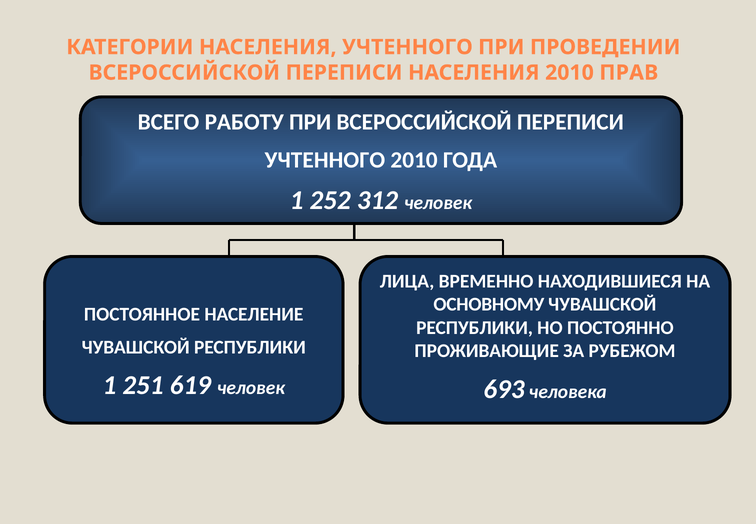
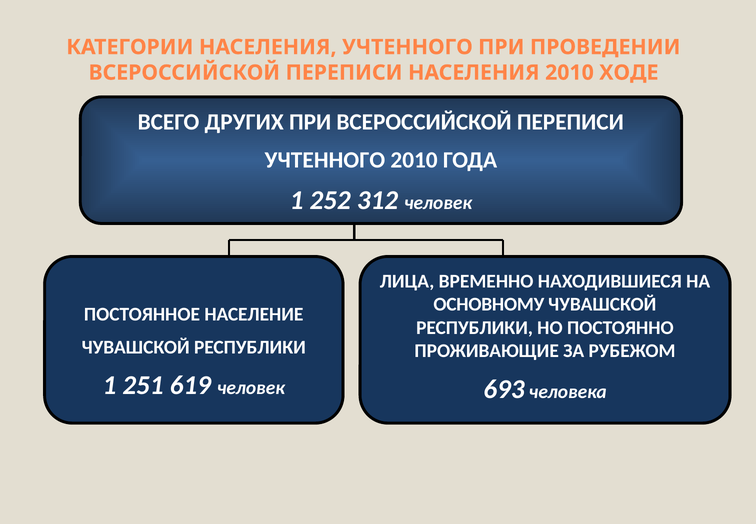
ПРАВ: ПРАВ -> ХОДЕ (629, 73)
РАБОТУ: РАБОТУ -> ДРУГИХ (244, 122)
